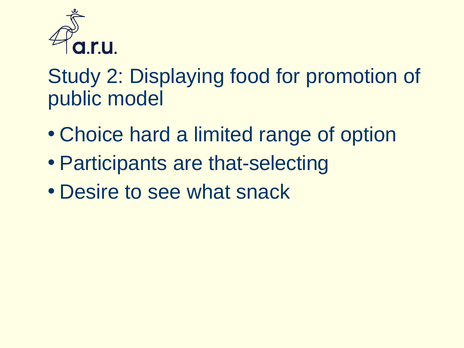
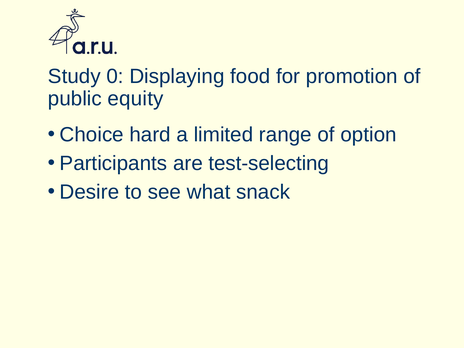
2: 2 -> 0 (115, 76)
model: model -> equity (136, 99)
that-selecting: that-selecting -> test-selecting (269, 163)
